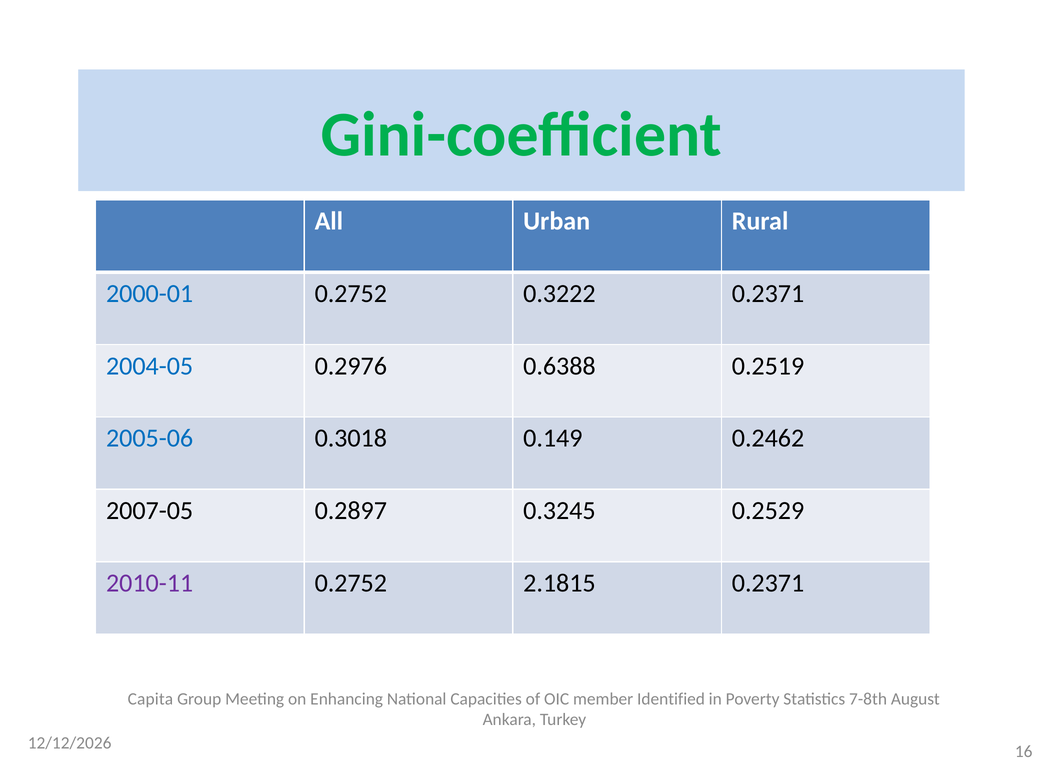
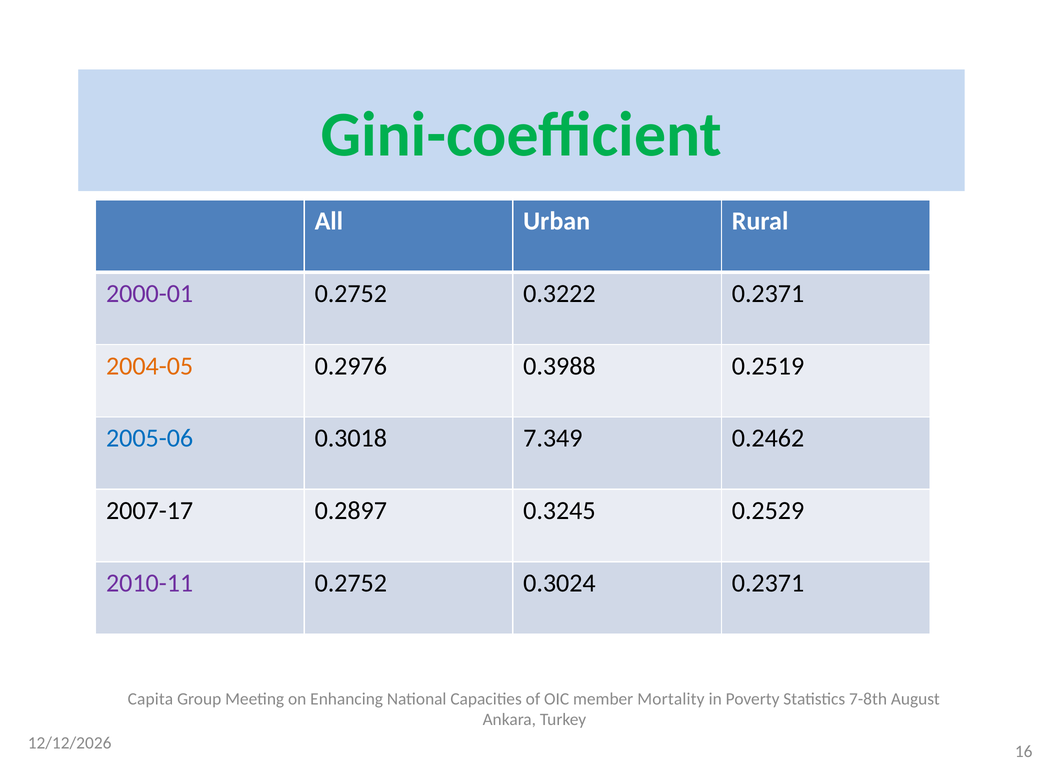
2000-01 colour: blue -> purple (150, 294)
2004-05 colour: blue -> orange (150, 366)
0.6388: 0.6388 -> 0.3988 (559, 366)
0.149: 0.149 -> 7.349 (553, 439)
2007-05: 2007-05 -> 2007-17 (150, 511)
2.1815: 2.1815 -> 0.3024 (559, 583)
Identified: Identified -> Mortality (671, 699)
